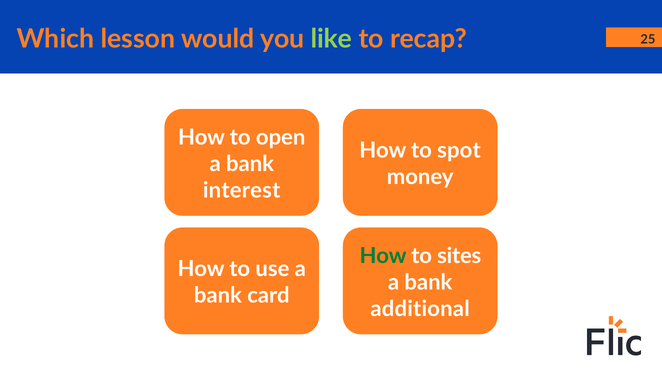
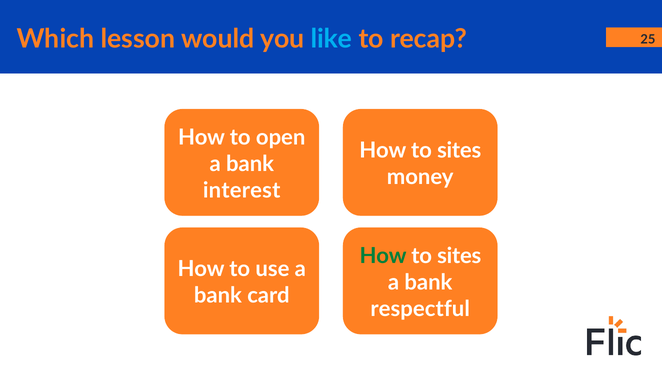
like colour: light green -> light blue (332, 39)
spot: spot -> sites (459, 151)
additional: additional -> respectful (420, 309)
